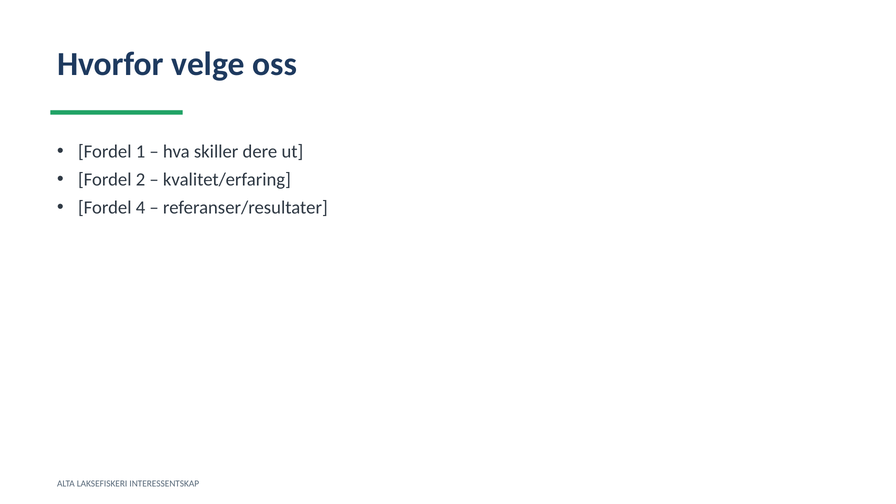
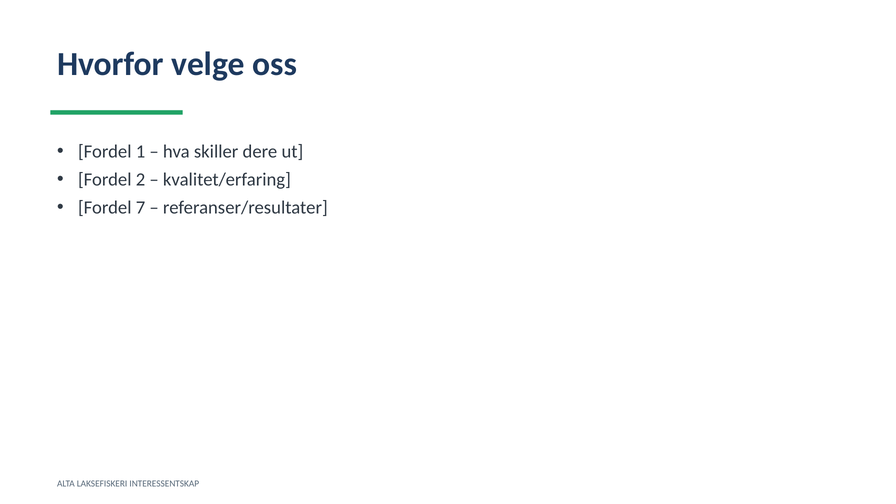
4: 4 -> 7 (141, 208)
